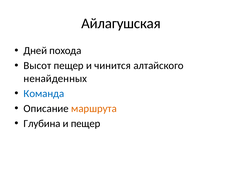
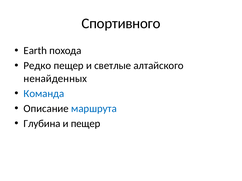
Айлагушская: Айлагушская -> Спортивного (121, 23)
Дней: Дней -> Earth (35, 51)
Высот: Высот -> Редко (37, 66)
чинится: чинится -> светлые (113, 66)
маршрута colour: orange -> blue (94, 109)
